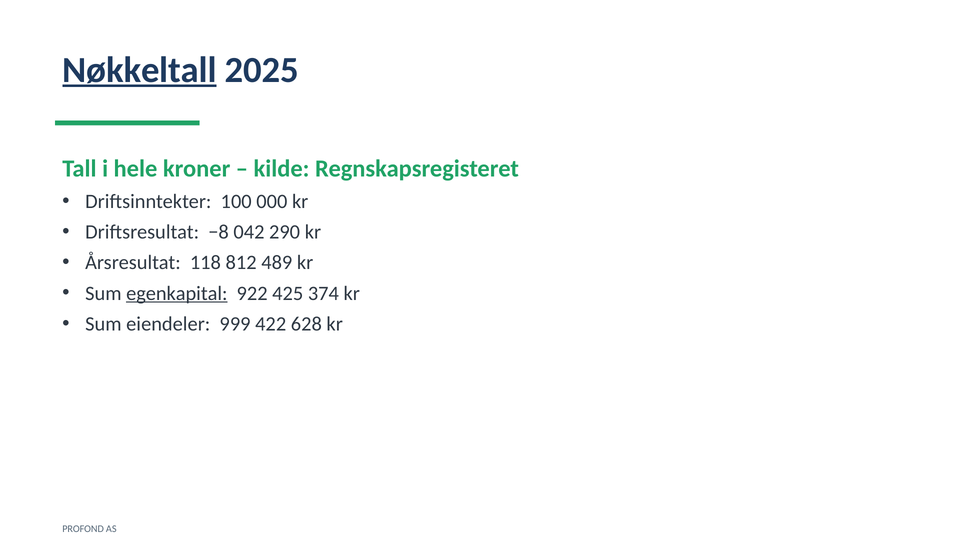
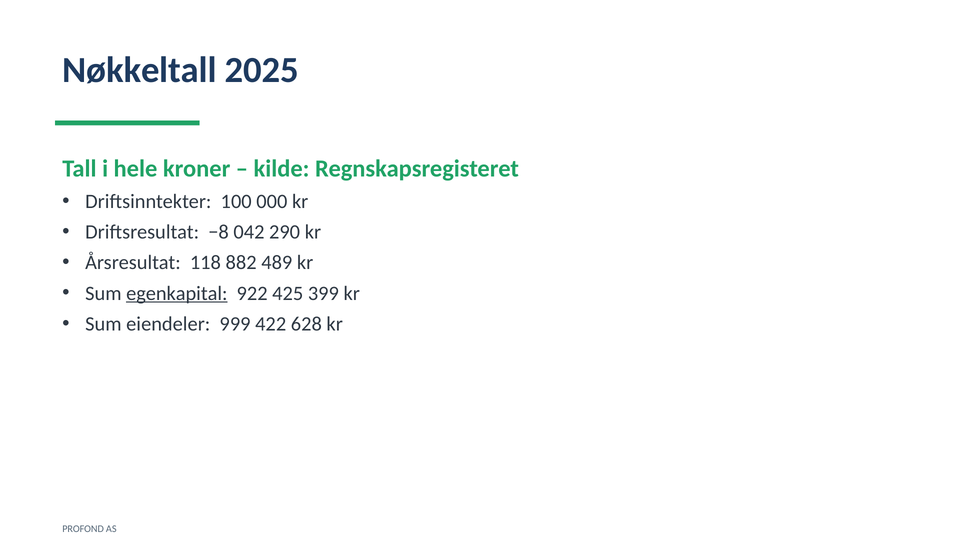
Nøkkeltall underline: present -> none (139, 70)
812: 812 -> 882 (241, 263)
374: 374 -> 399 (323, 293)
